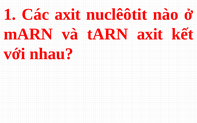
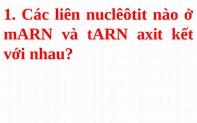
Các axit: axit -> liên (68, 14)
